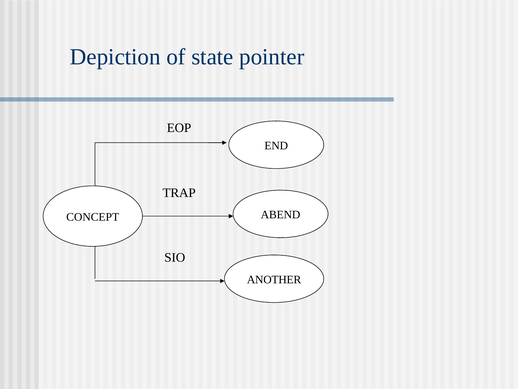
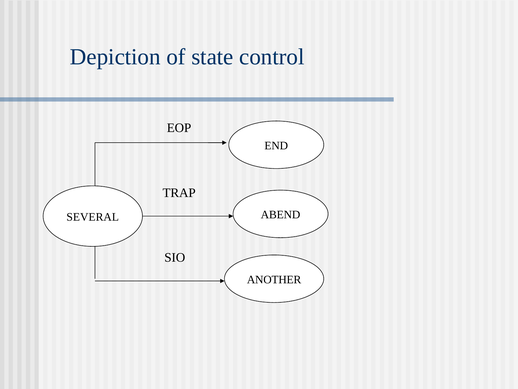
pointer: pointer -> control (272, 57)
CONCEPT: CONCEPT -> SEVERAL (93, 217)
